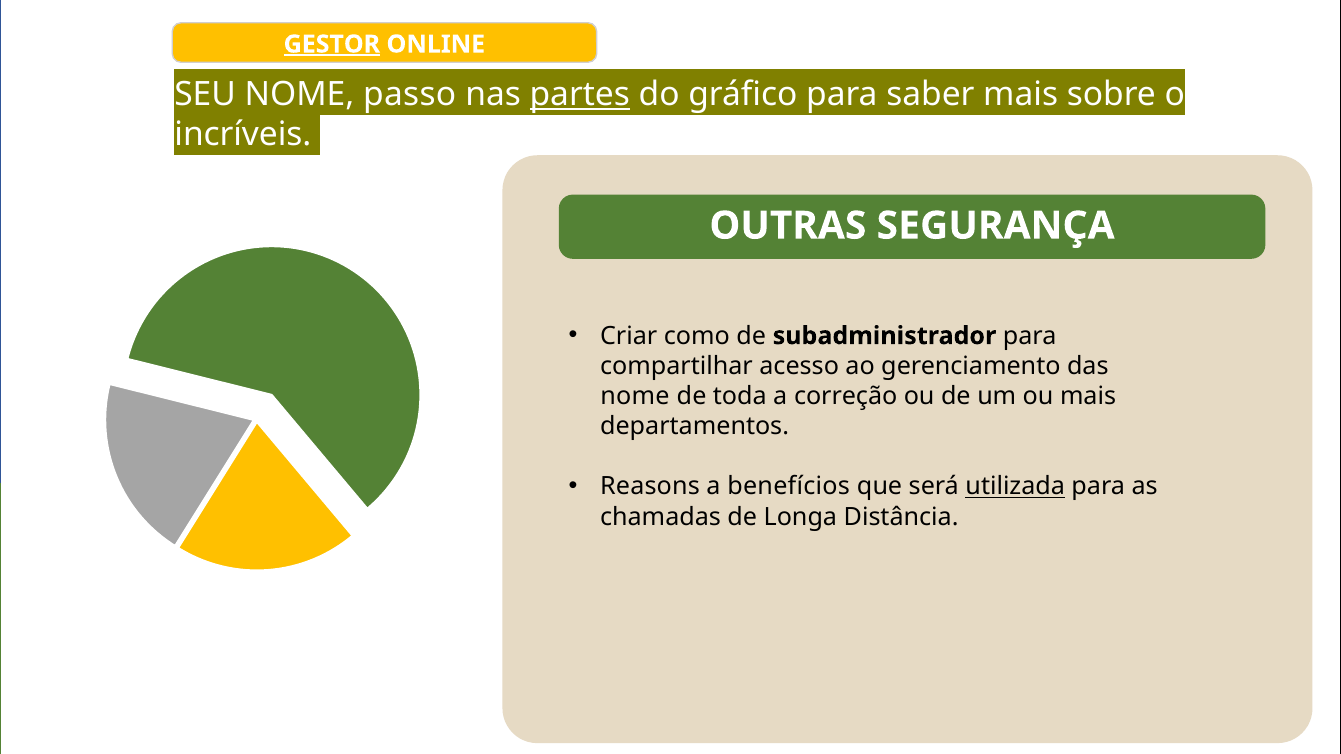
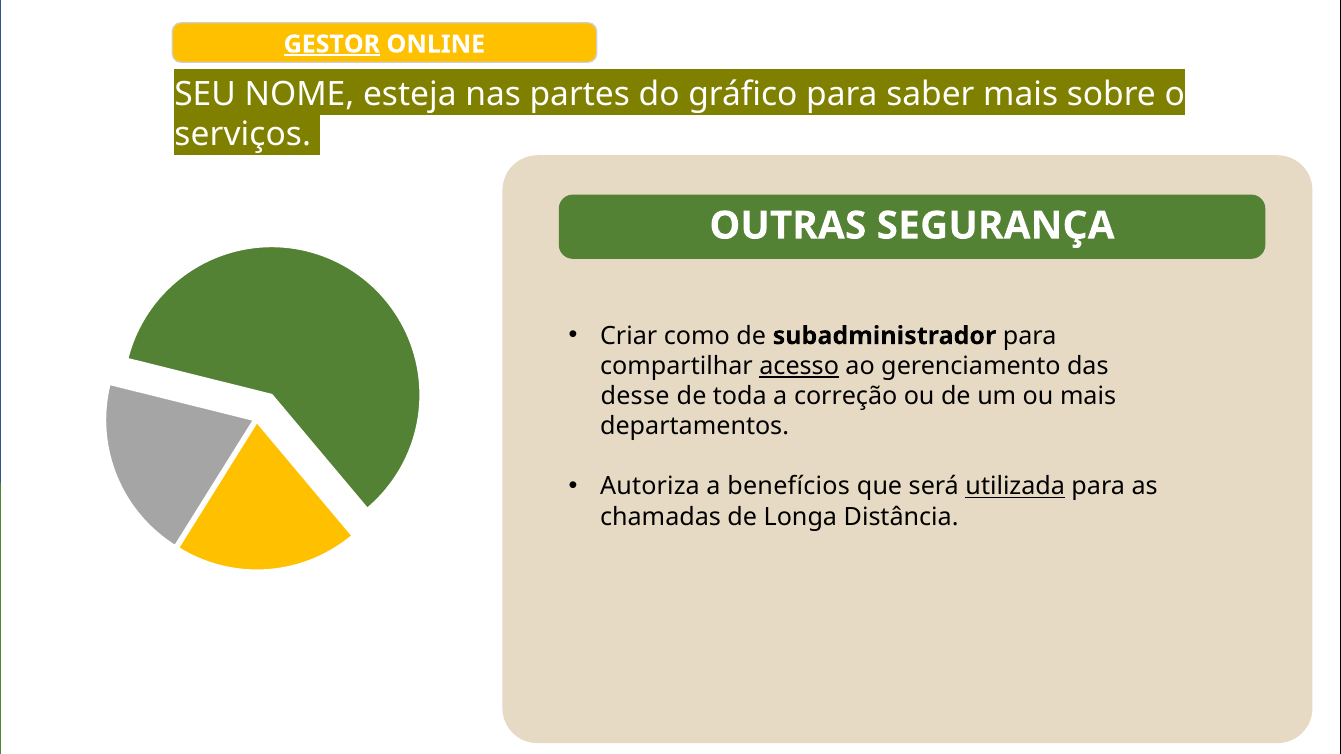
passo: passo -> esteja (410, 94)
partes underline: present -> none (580, 94)
incríveis: incríveis -> serviços (243, 135)
acesso underline: none -> present (799, 366)
nome: nome -> desse (635, 396)
Reasons: Reasons -> Autoriza (650, 487)
